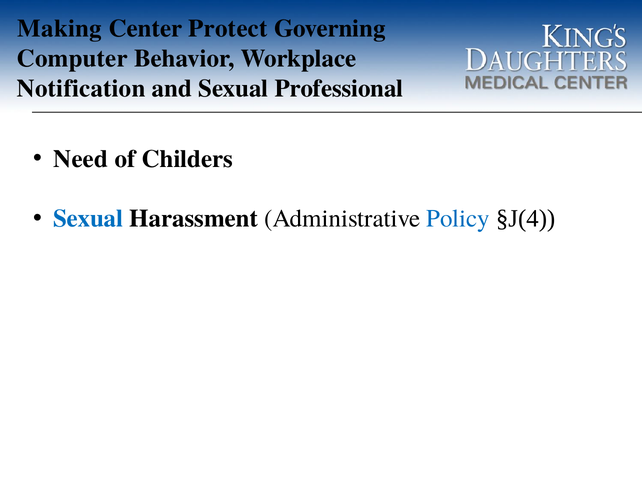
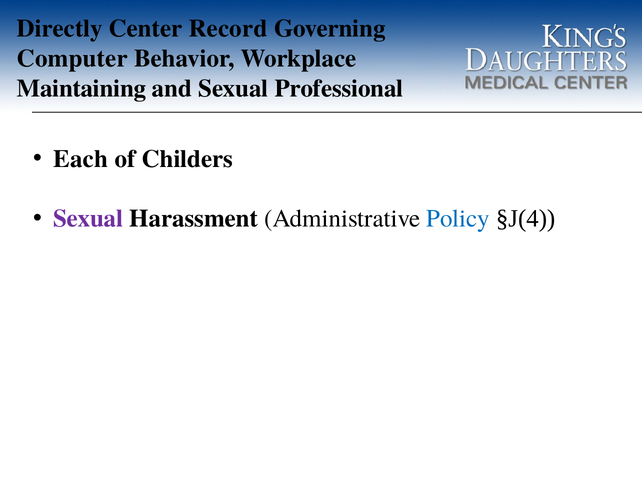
Making: Making -> Directly (60, 29)
Protect: Protect -> Record (228, 29)
Notification: Notification -> Maintaining (81, 89)
Need: Need -> Each (81, 159)
Sexual colour: blue -> purple (88, 219)
